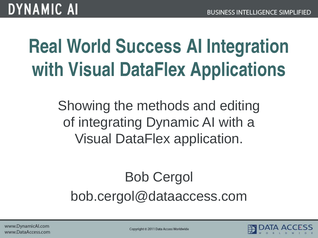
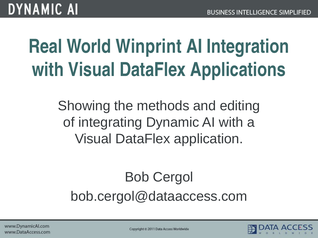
Success: Success -> Winprint (149, 47)
